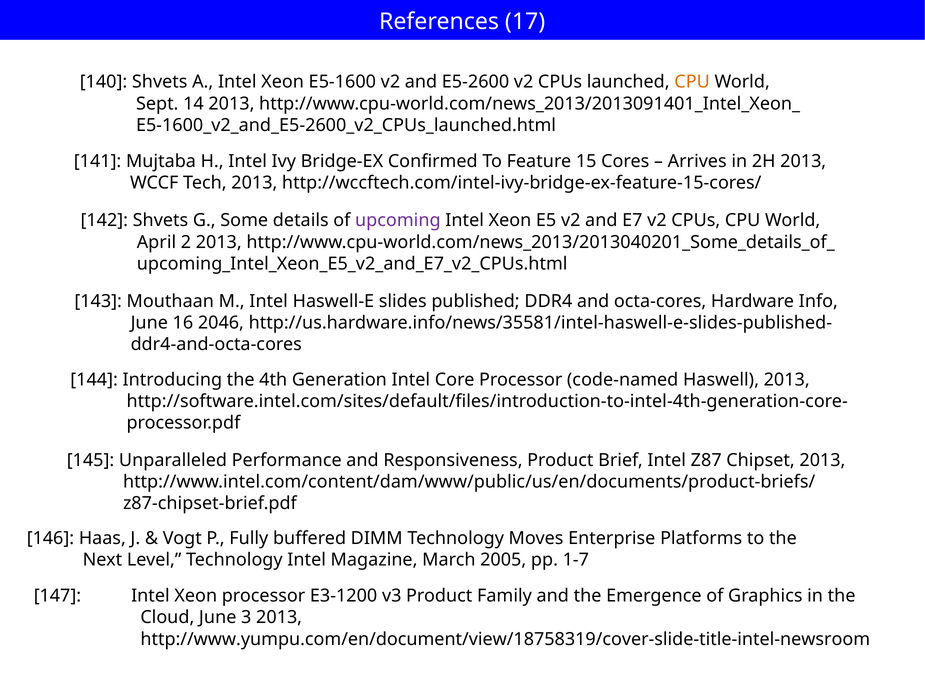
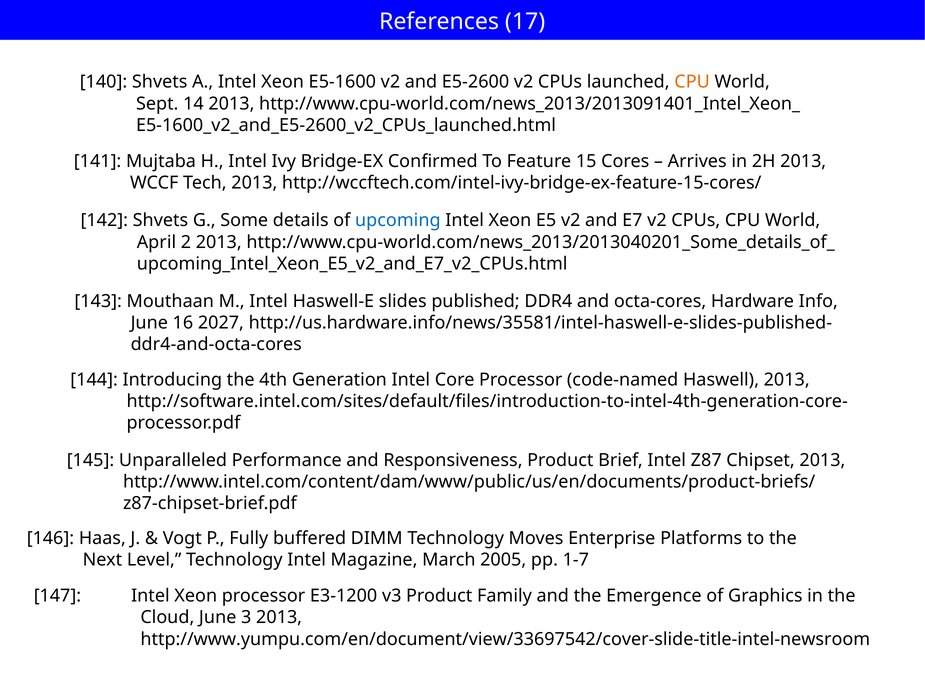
upcoming colour: purple -> blue (398, 220)
2046: 2046 -> 2027 (221, 323)
http://www.yumpu.com/en/document/view/18758319/cover-slide-title-intel-newsroom: http://www.yumpu.com/en/document/view/18758319/cover-slide-title-intel-newsroom -> http://www.yumpu.com/en/document/view/33697542/cover-slide-title-intel-newsroom (505, 639)
